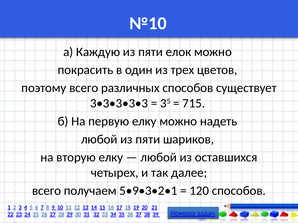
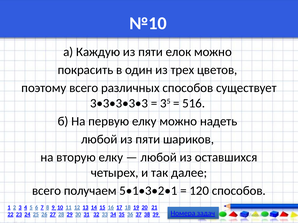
715: 715 -> 516 (194, 104)
5•9•3•2•1: 5•9•3•2•1 -> 5•1•3•2•1 (148, 191)
